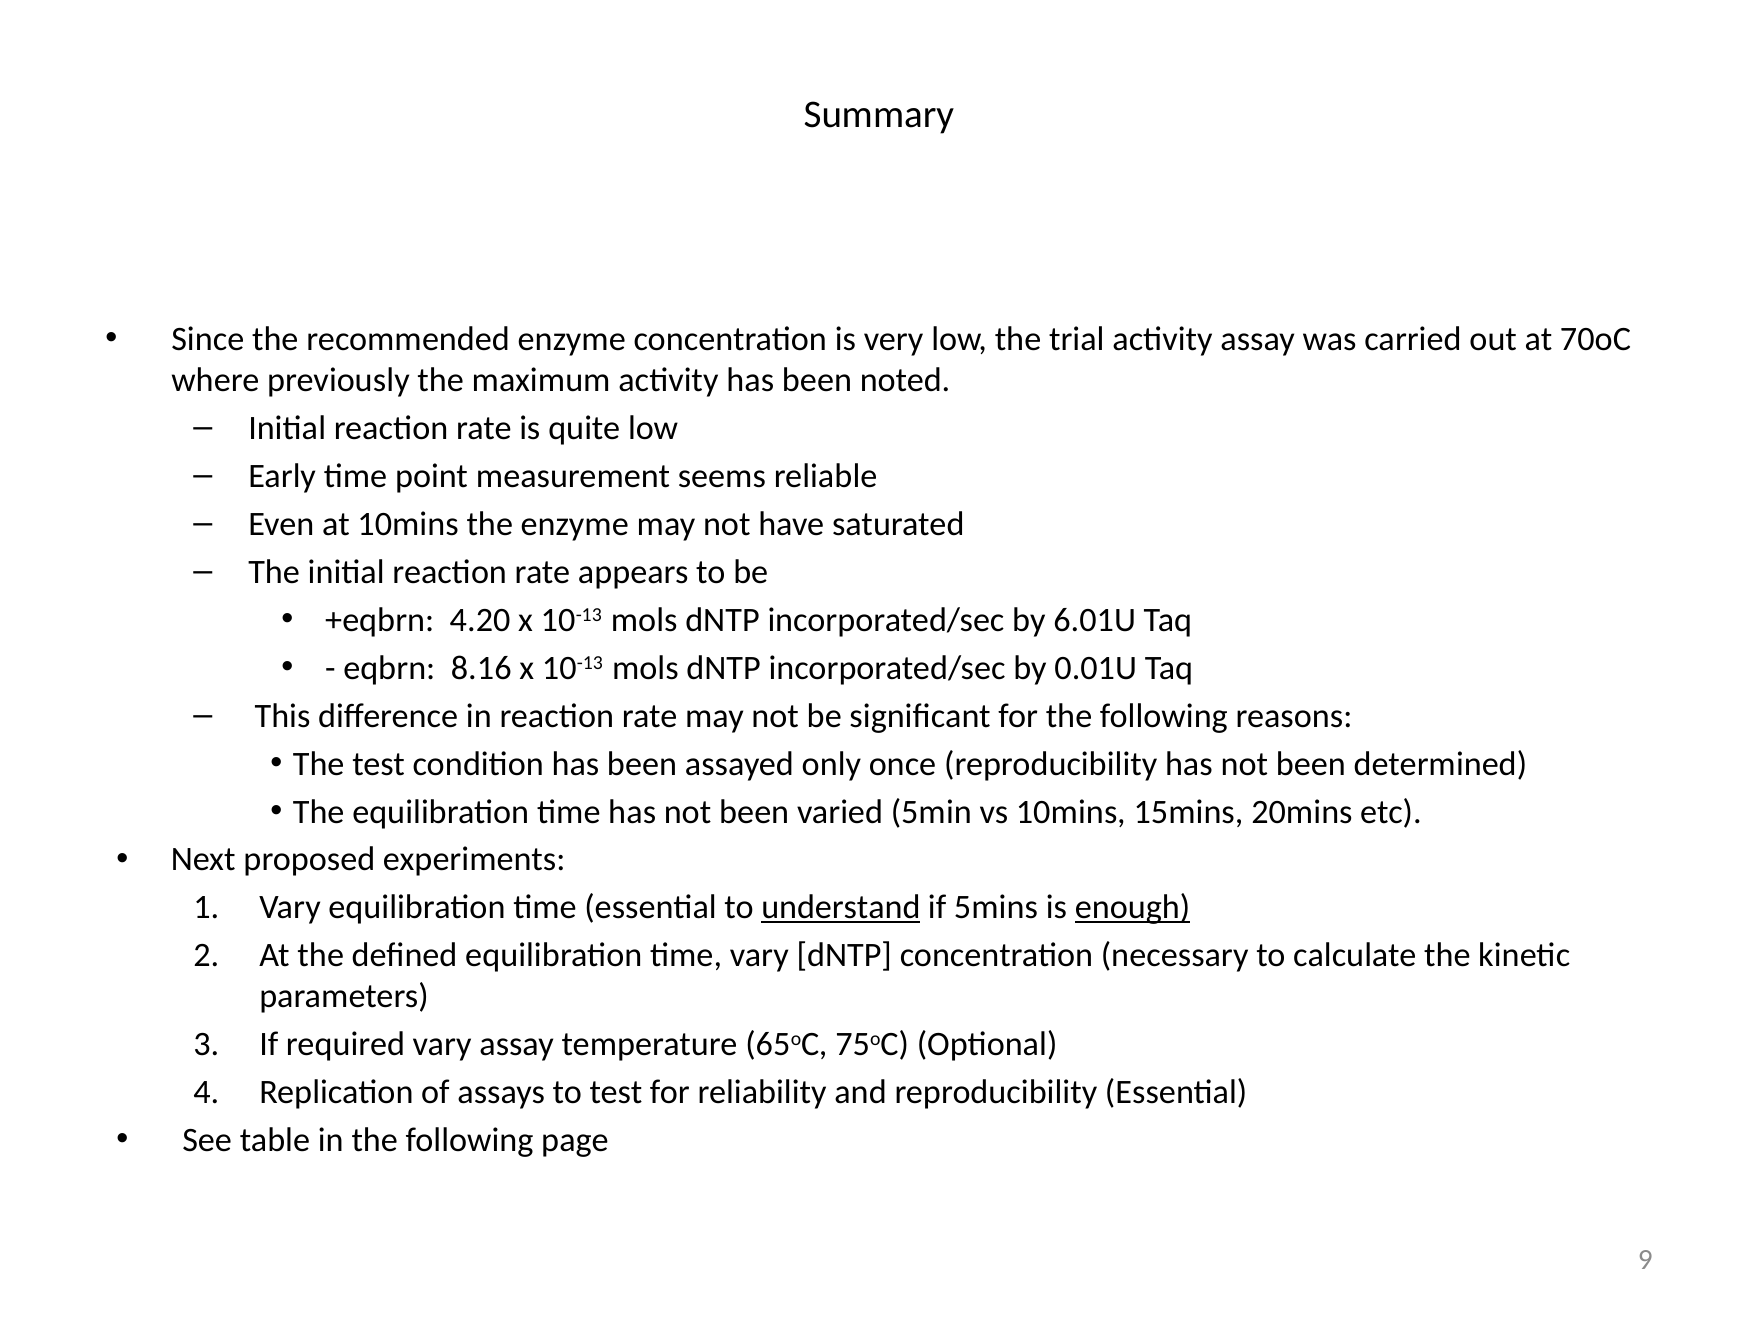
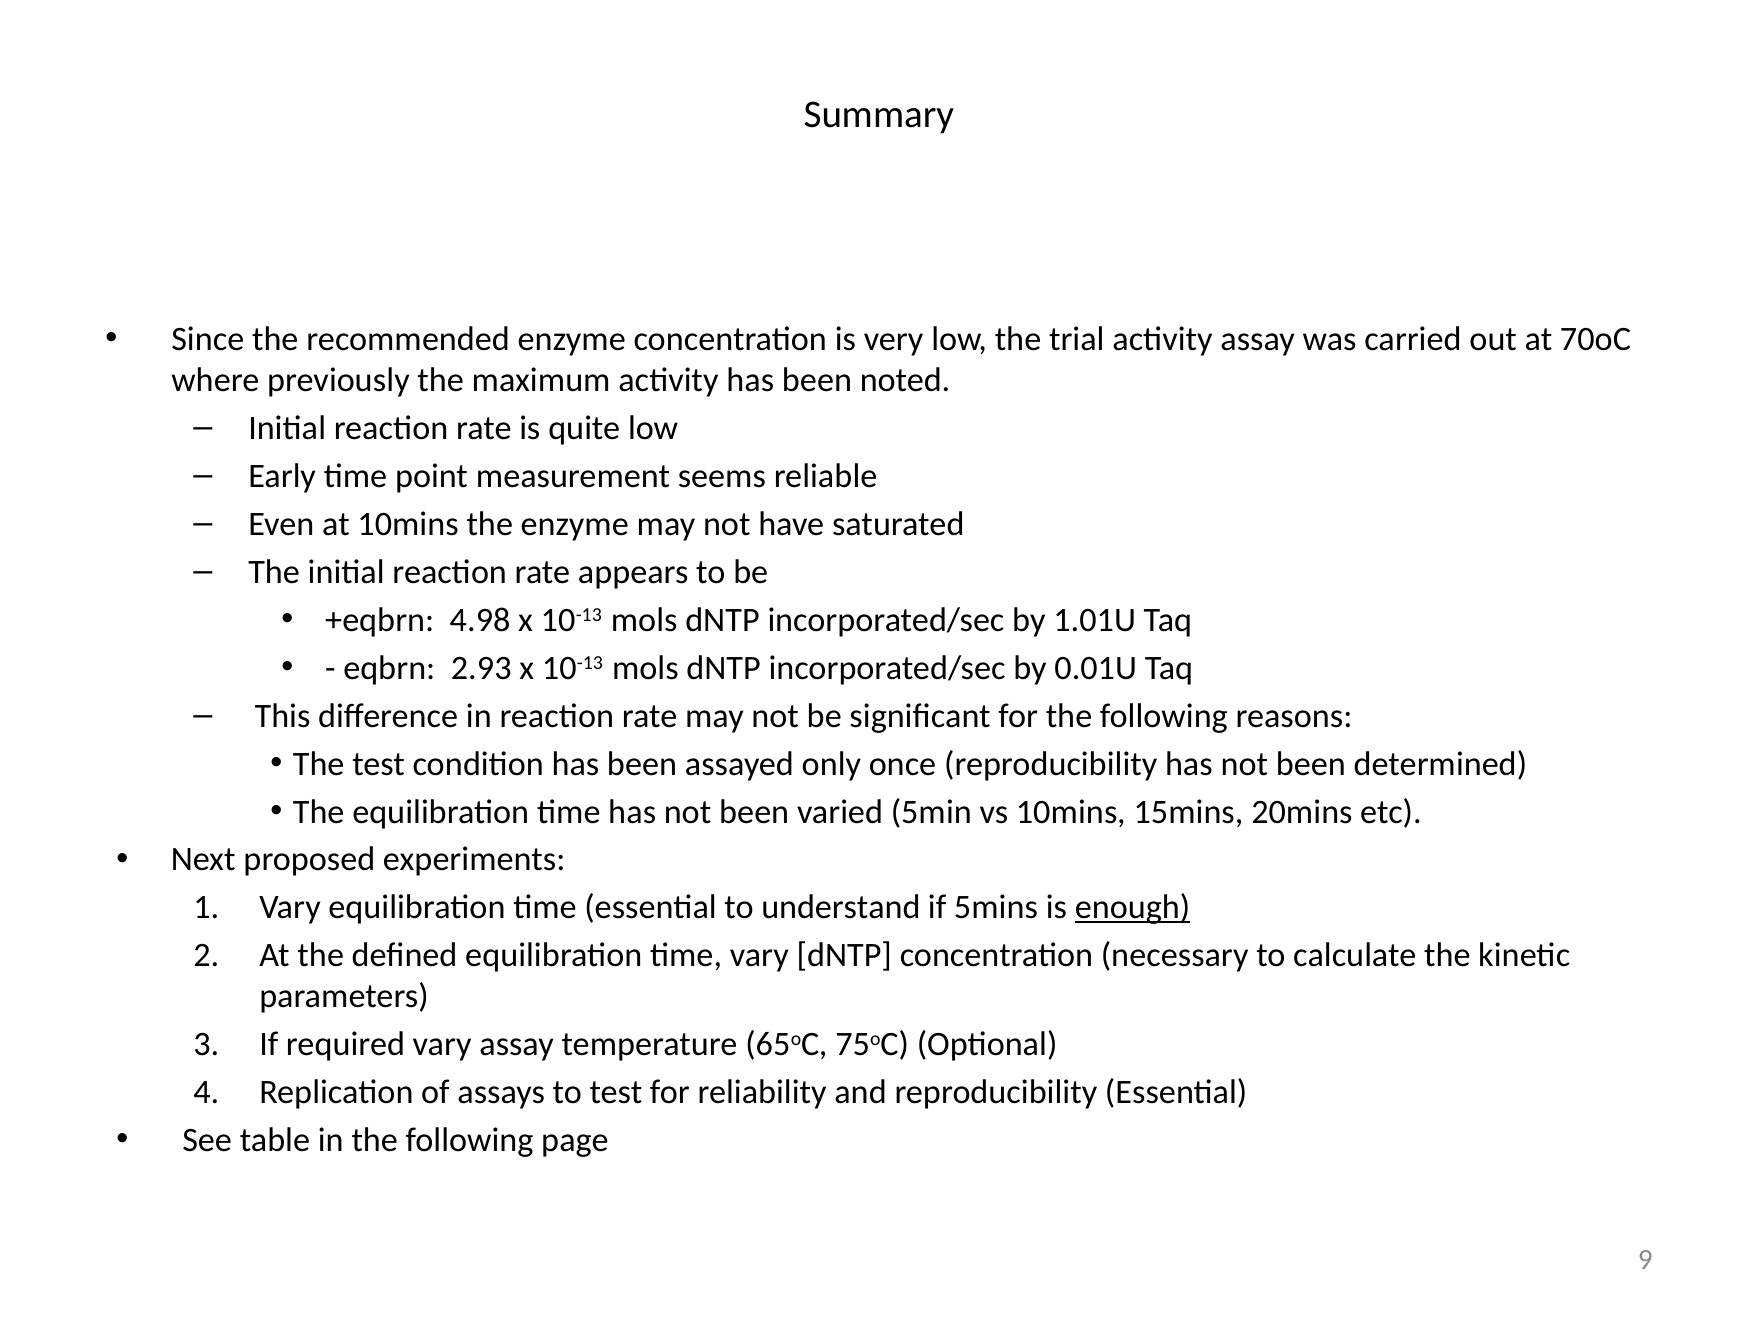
4.20: 4.20 -> 4.98 (480, 620)
6.01U: 6.01U -> 1.01U (1095, 620)
8.16: 8.16 -> 2.93 (481, 668)
understand underline: present -> none (841, 907)
